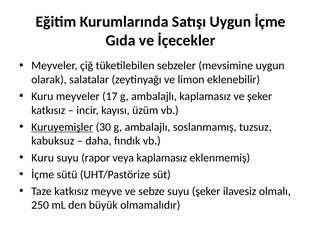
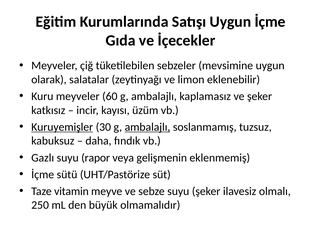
17: 17 -> 60 (110, 96)
ambalajlı underline: none -> present (148, 127)
Kuru: Kuru -> Gazlı (43, 158)
veya kaplamasız: kaplamasız -> gelişmenin (162, 158)
Taze katkısız: katkısız -> vitamin (71, 191)
